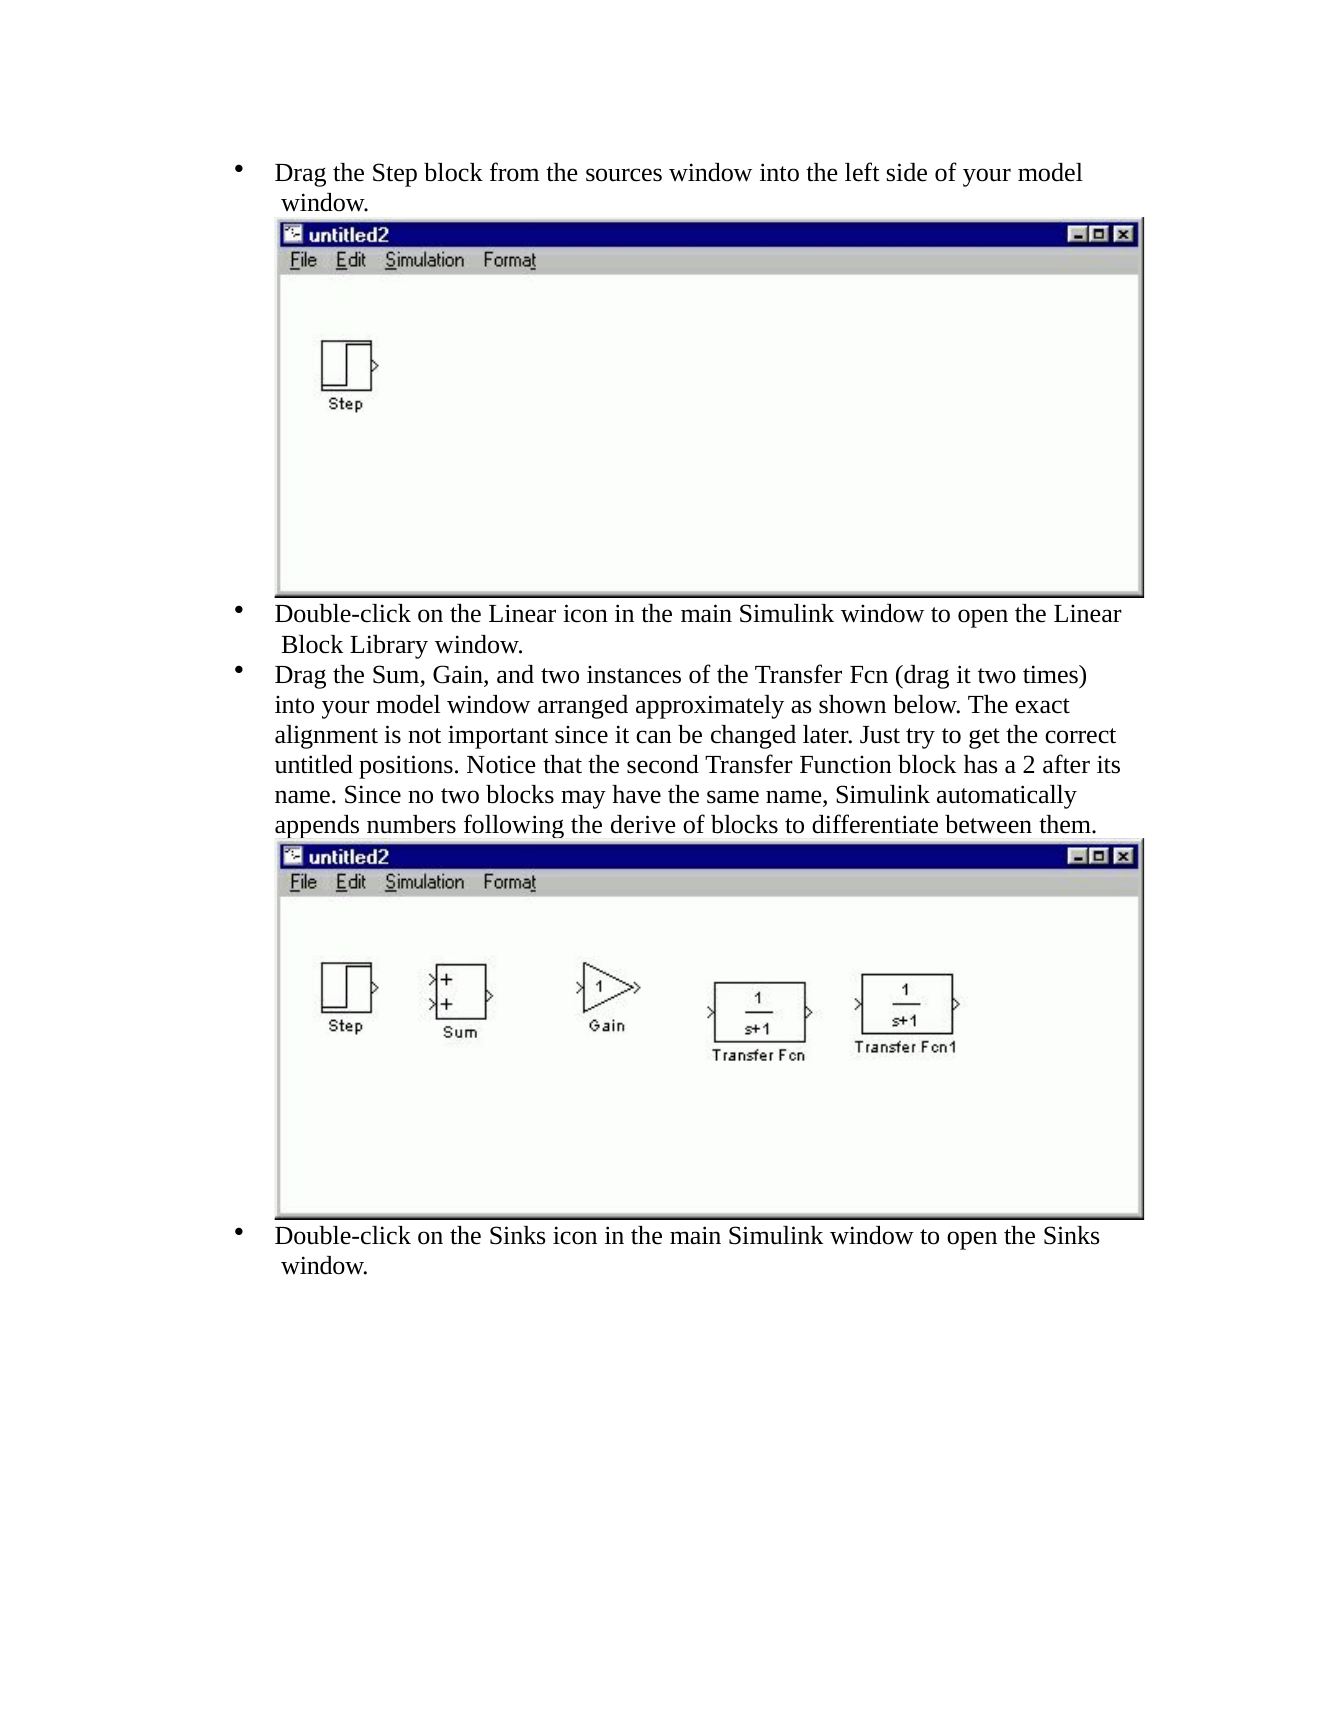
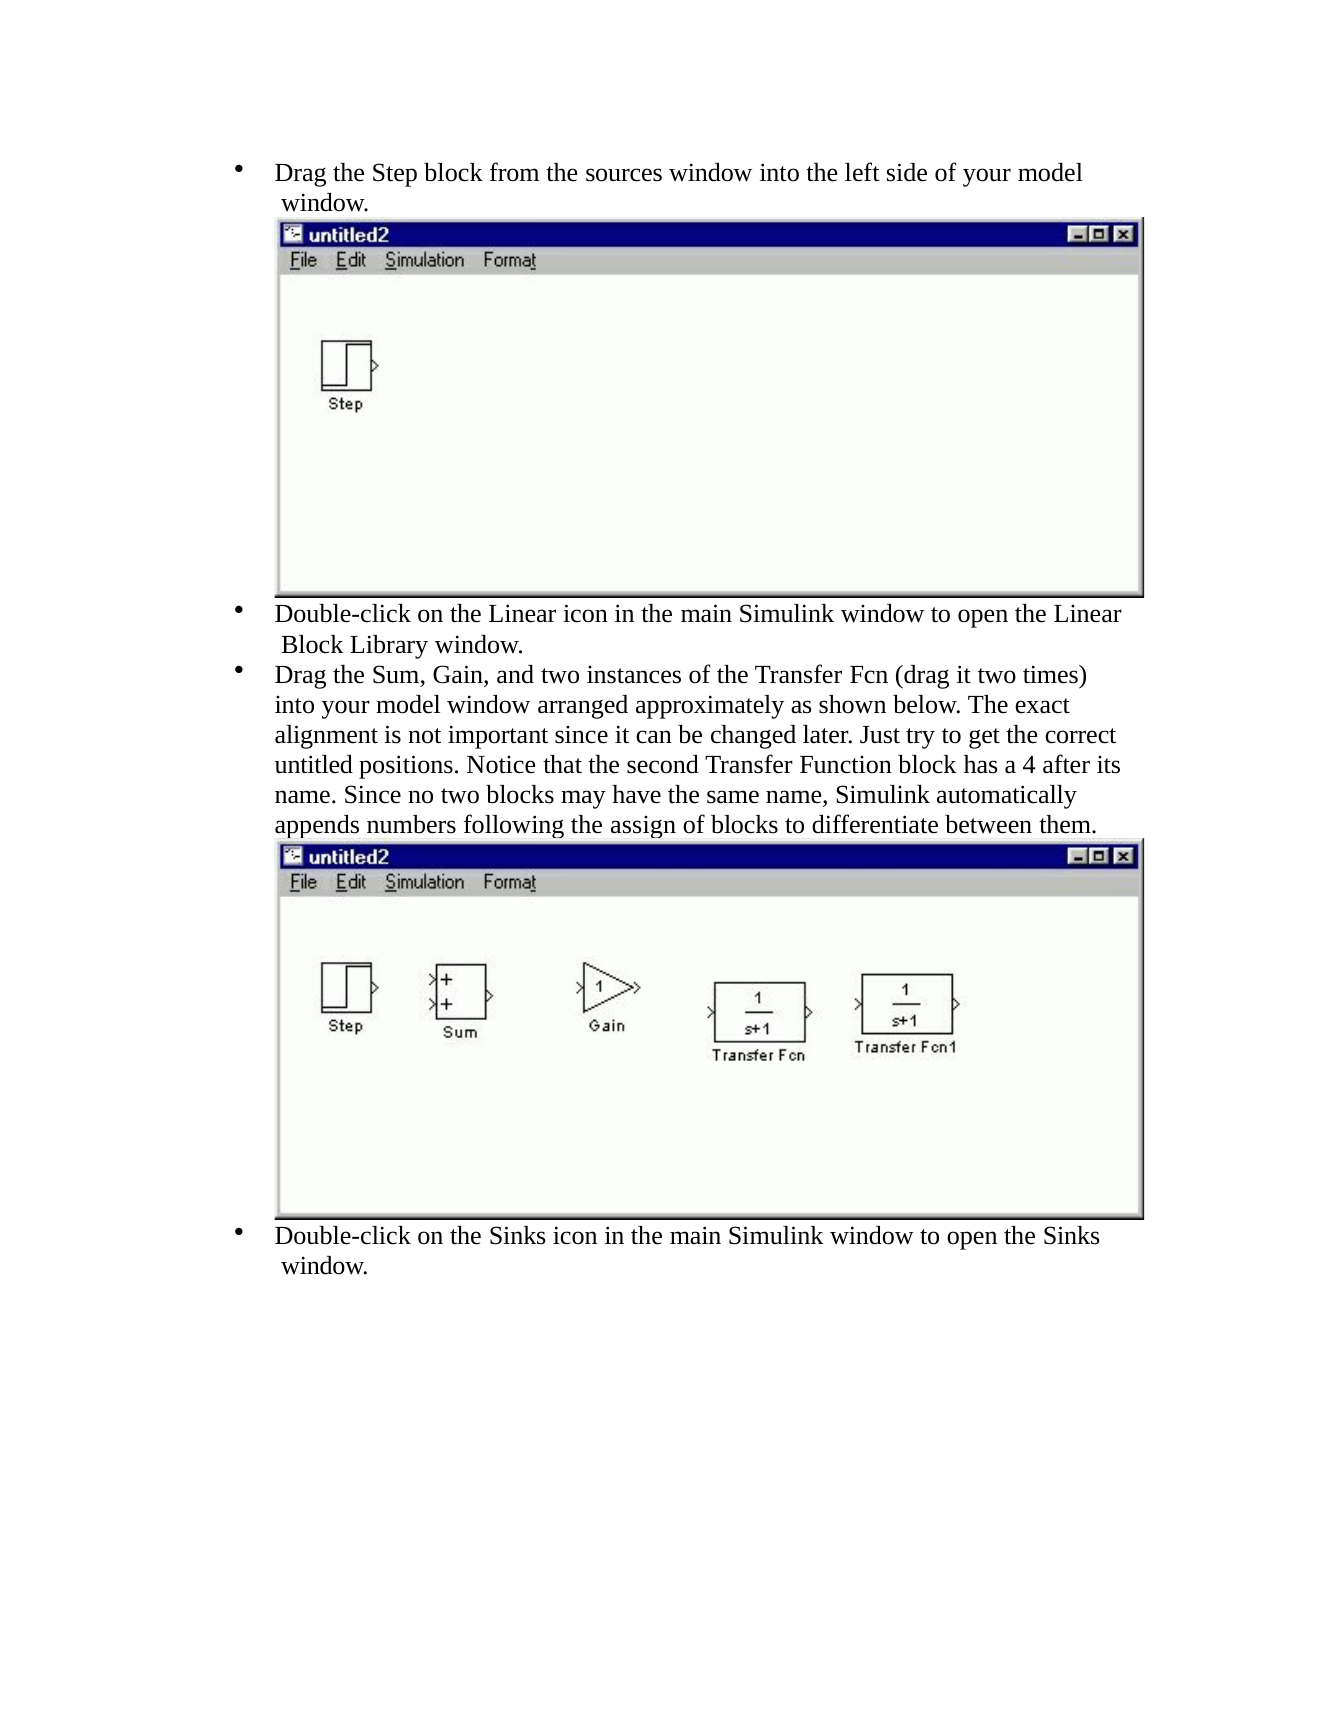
2: 2 -> 4 (1029, 765)
derive: derive -> assign (643, 825)
